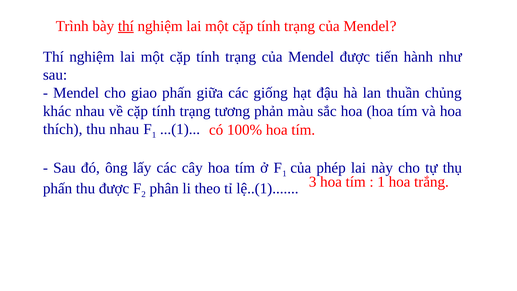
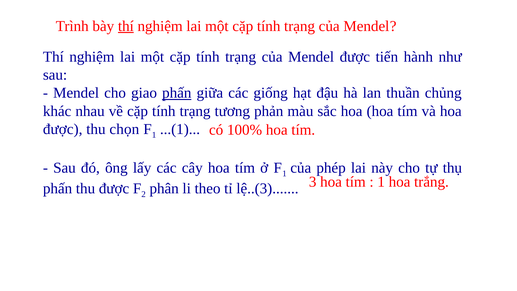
phấn underline: none -> present (177, 93)
thích: thích -> được (63, 129)
thu nhau: nhau -> chọn (124, 129)
lệ..(1: lệ..(1 -> lệ..(3 (267, 188)
